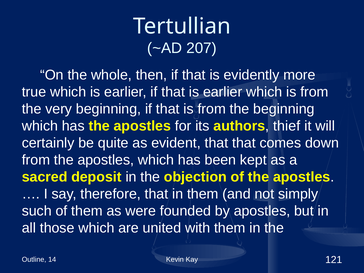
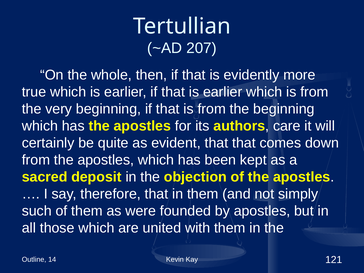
thief: thief -> care (287, 126)
